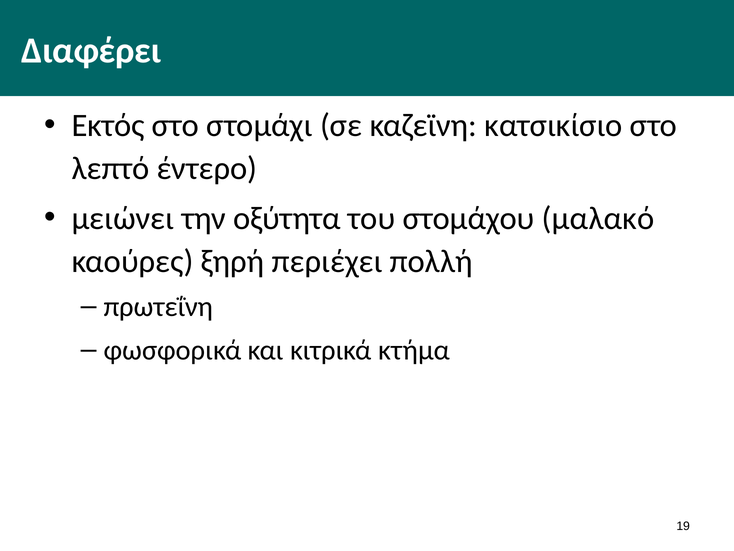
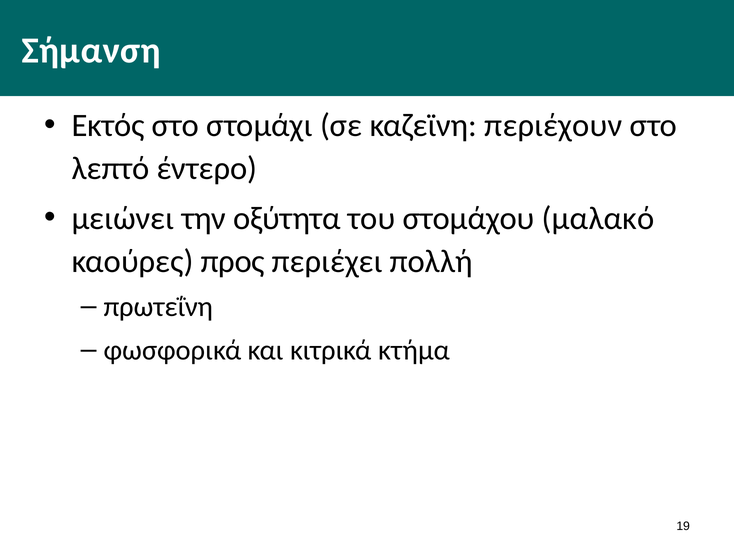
Διαφέρει: Διαφέρει -> Σήμανση (91, 51)
κατσικίσιο: κατσικίσιο -> περιέχουν (553, 125)
ξηρή: ξηρή -> προς (233, 261)
